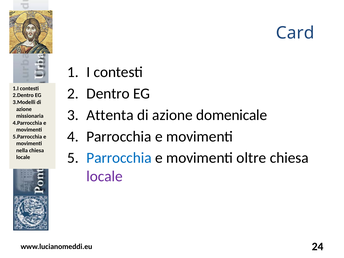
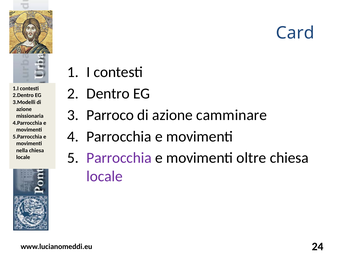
Attenta: Attenta -> Parroco (110, 115)
domenicale: domenicale -> camminare (232, 115)
Parrocchia colour: blue -> purple (119, 158)
